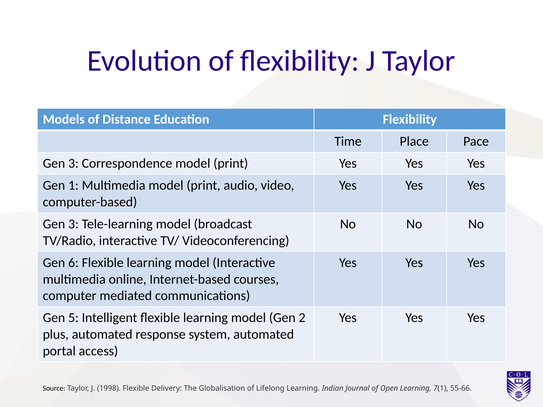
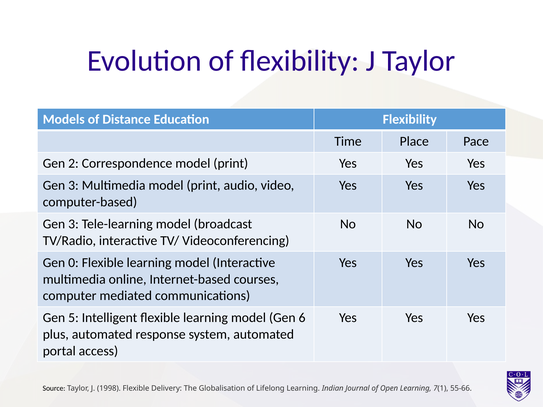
3: 3 -> 2 (73, 164)
1: 1 -> 3 (73, 186)
6: 6 -> 0 (73, 263)
2: 2 -> 6 (302, 318)
